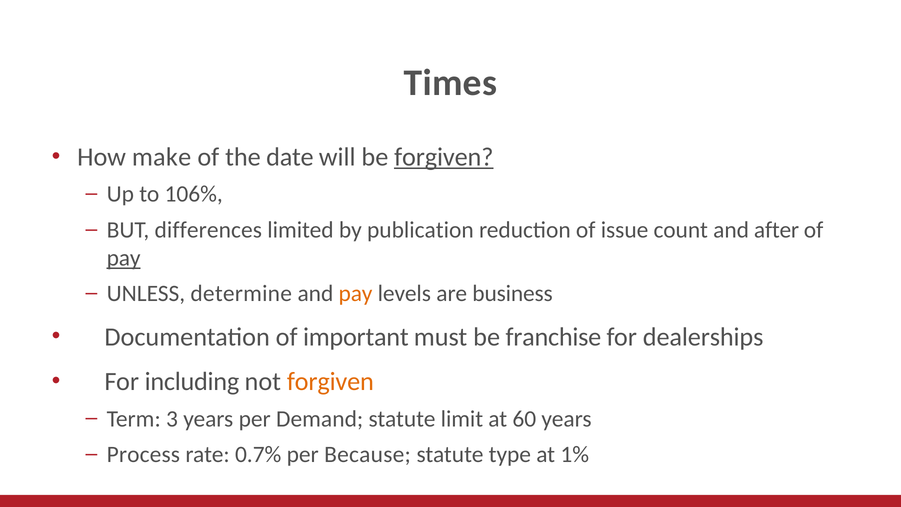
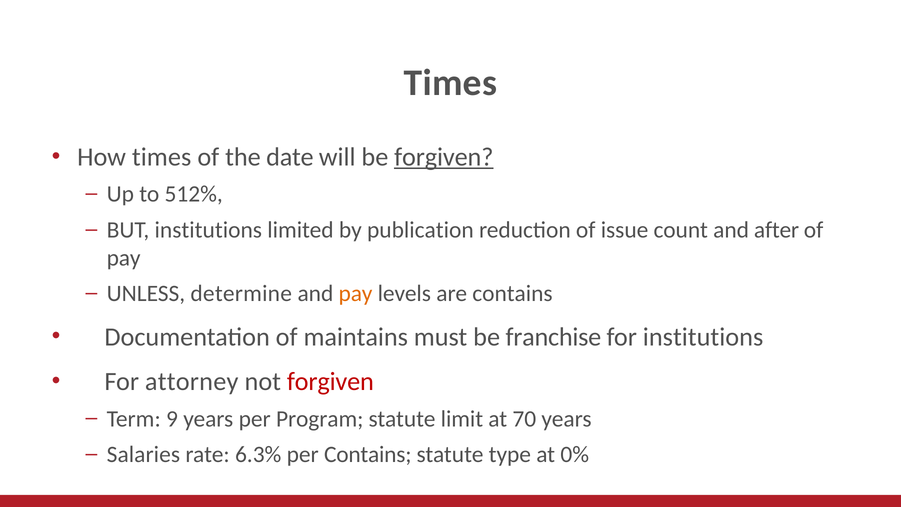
How make: make -> times (162, 157)
106%: 106% -> 512% (194, 194)
BUT differences: differences -> institutions (208, 230)
pay underline: present -> none (124, 258)
are business: business -> contains (512, 294)
important: important -> maintains (356, 337)
for dealerships: dealerships -> institutions (703, 337)
including: including -> attorney (192, 381)
forgiven colour: orange -> red (330, 381)
3: 3 -> 9 (172, 419)
Demand: Demand -> Program (320, 419)
60: 60 -> 70 (524, 419)
Process: Process -> Salaries (143, 454)
0.7%: 0.7% -> 6.3% (258, 454)
per Because: Because -> Contains (368, 454)
1%: 1% -> 0% (575, 454)
